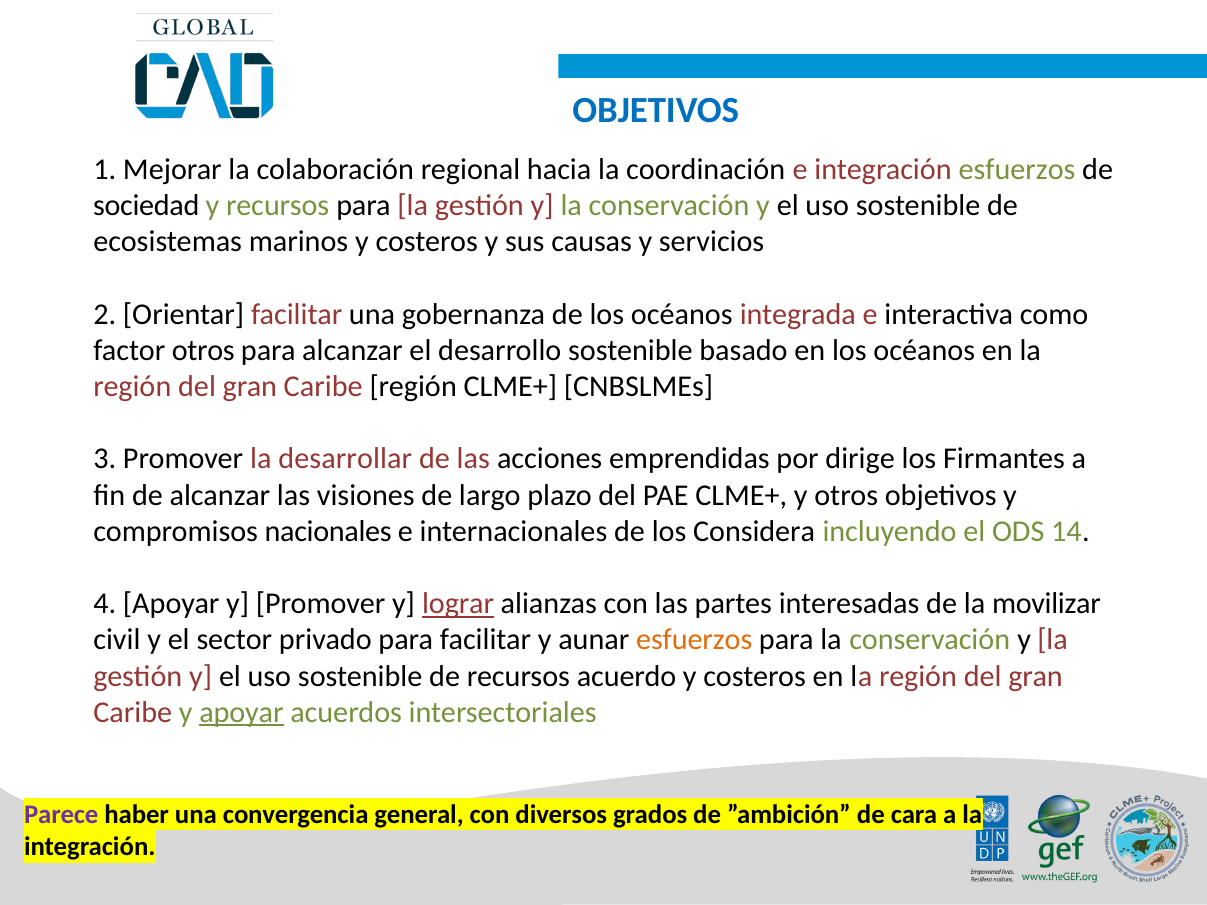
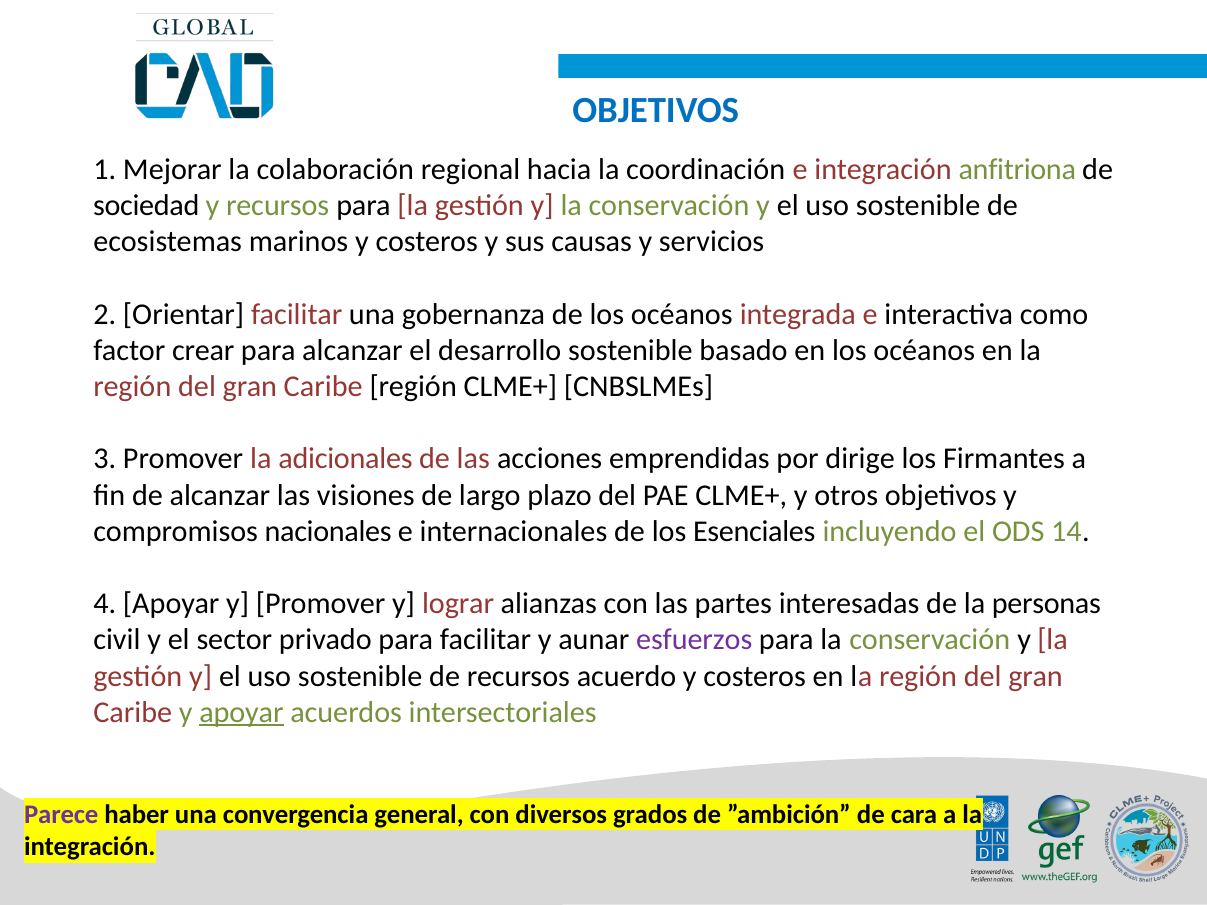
integración esfuerzos: esfuerzos -> anfitriona (1017, 169)
factor otros: otros -> crear (203, 351)
desarrollar: desarrollar -> adicionales (345, 459)
Considera: Considera -> Esenciales (754, 532)
lograr underline: present -> none (458, 604)
movilizar: movilizar -> personas (1046, 604)
esfuerzos colour: orange -> purple (694, 640)
